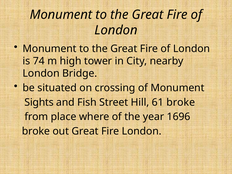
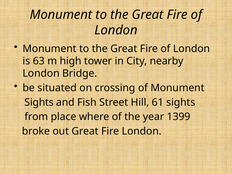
74: 74 -> 63 (39, 61)
61 broke: broke -> sights (181, 102)
1696: 1696 -> 1399 (179, 117)
